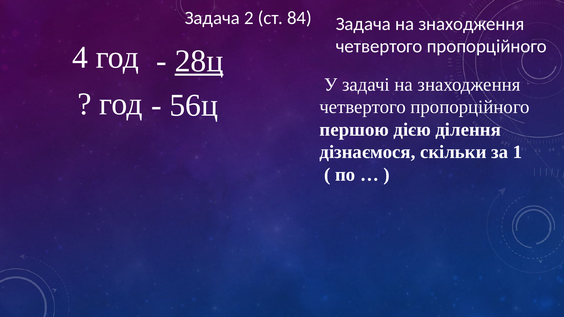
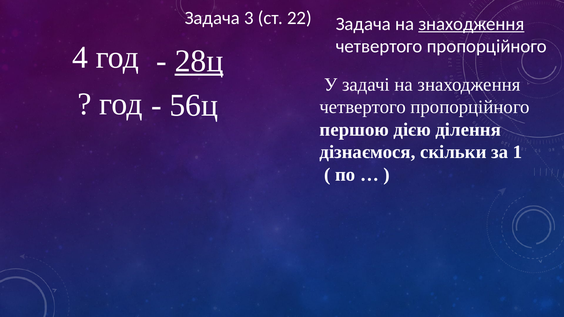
2: 2 -> 3 (249, 18)
84: 84 -> 22 (299, 18)
знаходження underline: none -> present (471, 24)
